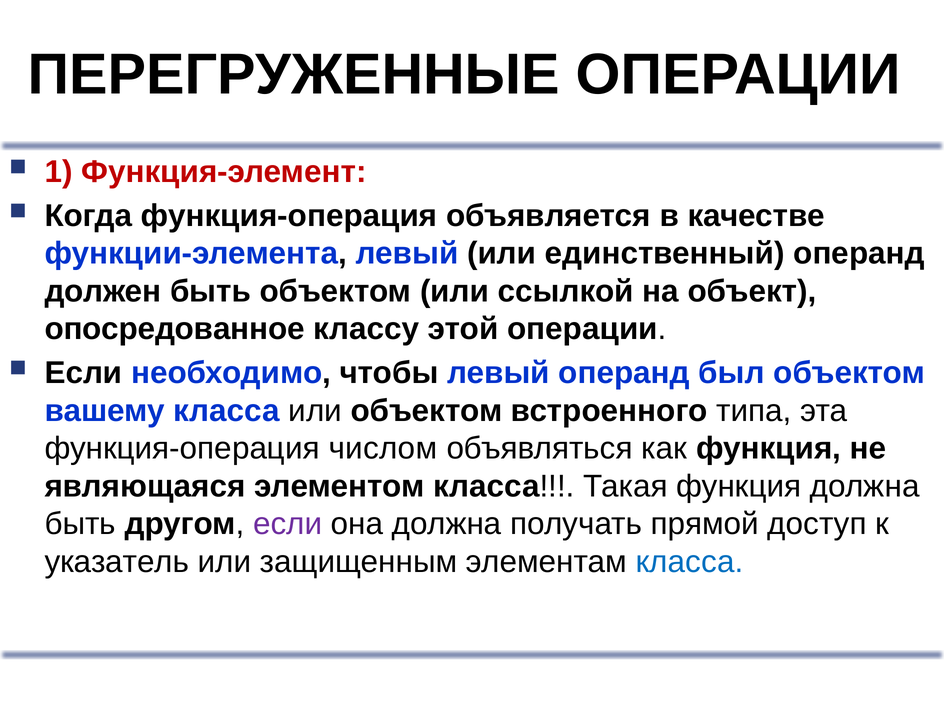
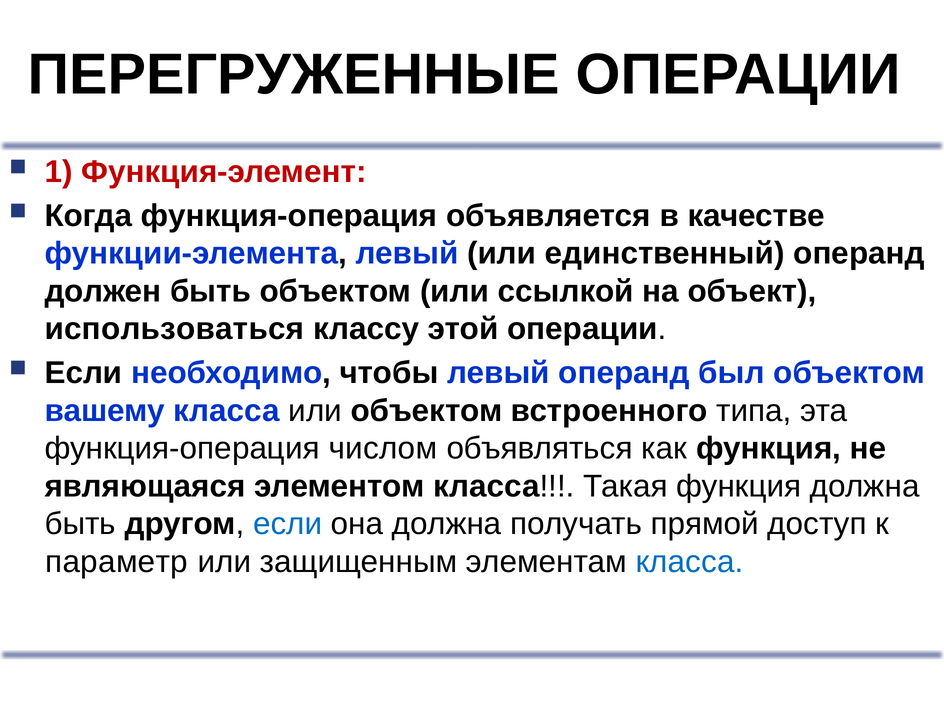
опосредованное: опосредованное -> использоваться (174, 329)
если colour: purple -> blue (288, 524)
указатель: указатель -> параметр (117, 562)
